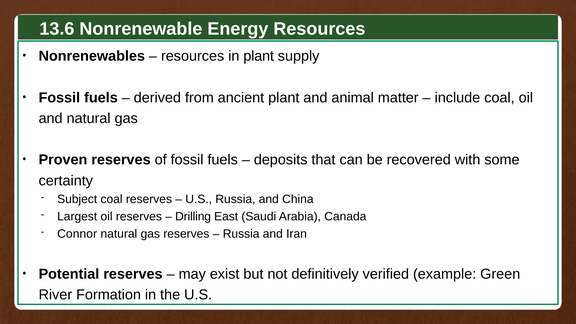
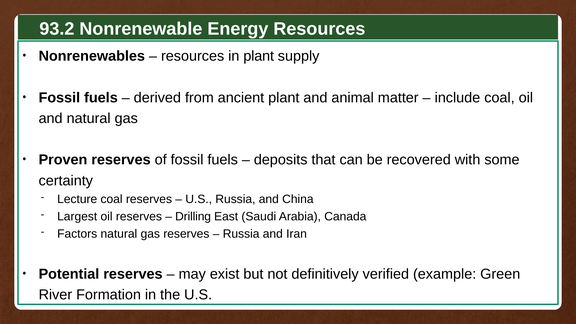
13.6: 13.6 -> 93.2 (57, 29)
Subject: Subject -> Lecture (77, 199)
Connor: Connor -> Factors (77, 234)
